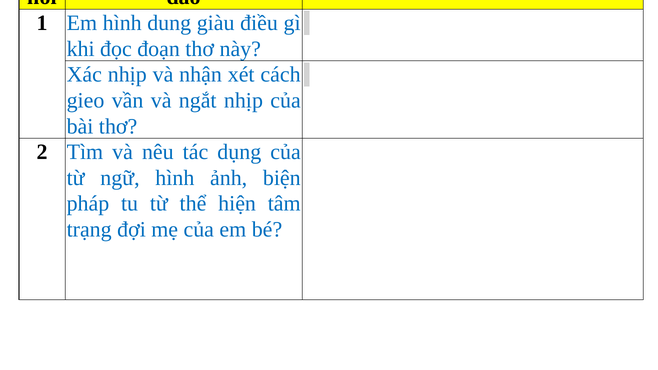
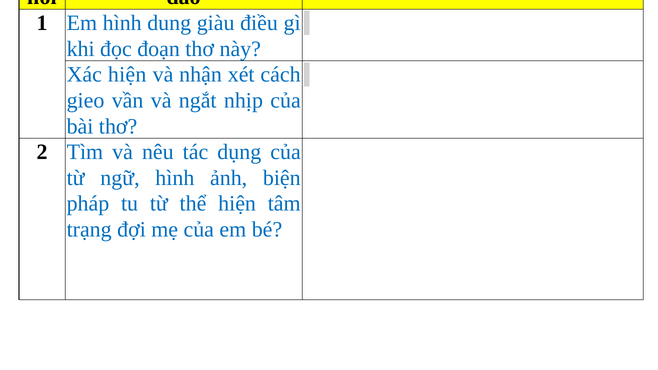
Xác nhịp: nhịp -> hiện (127, 75)
